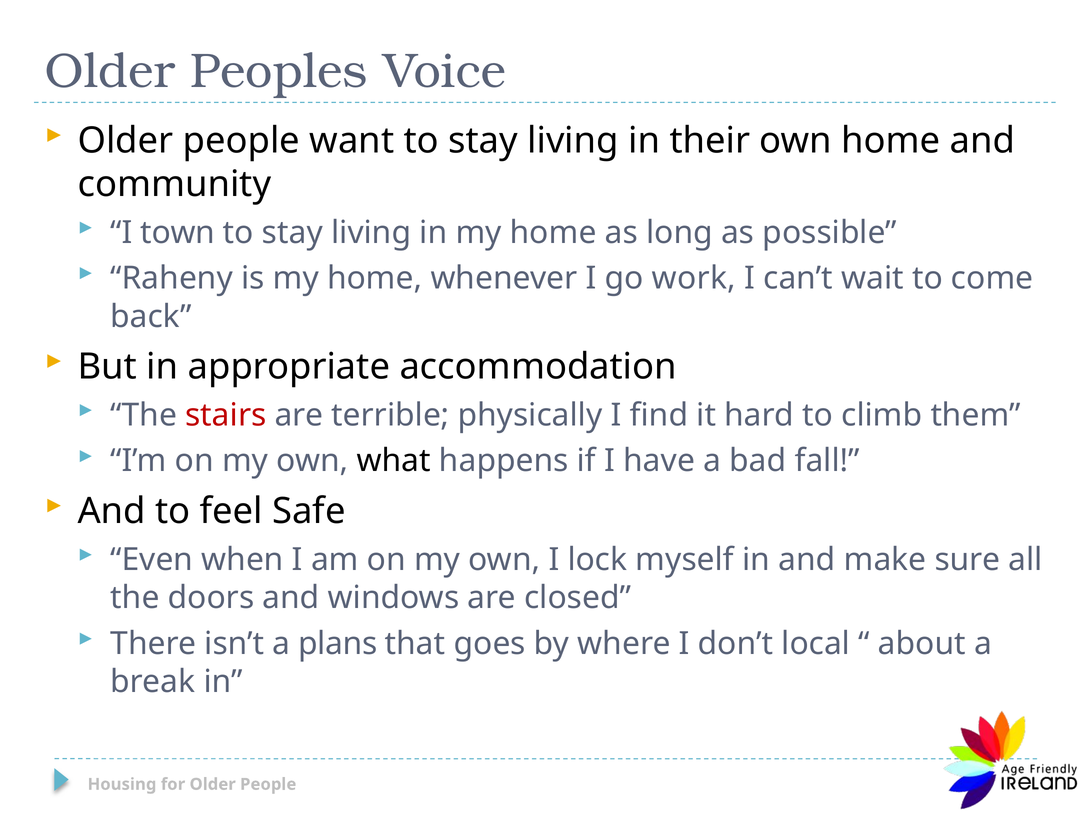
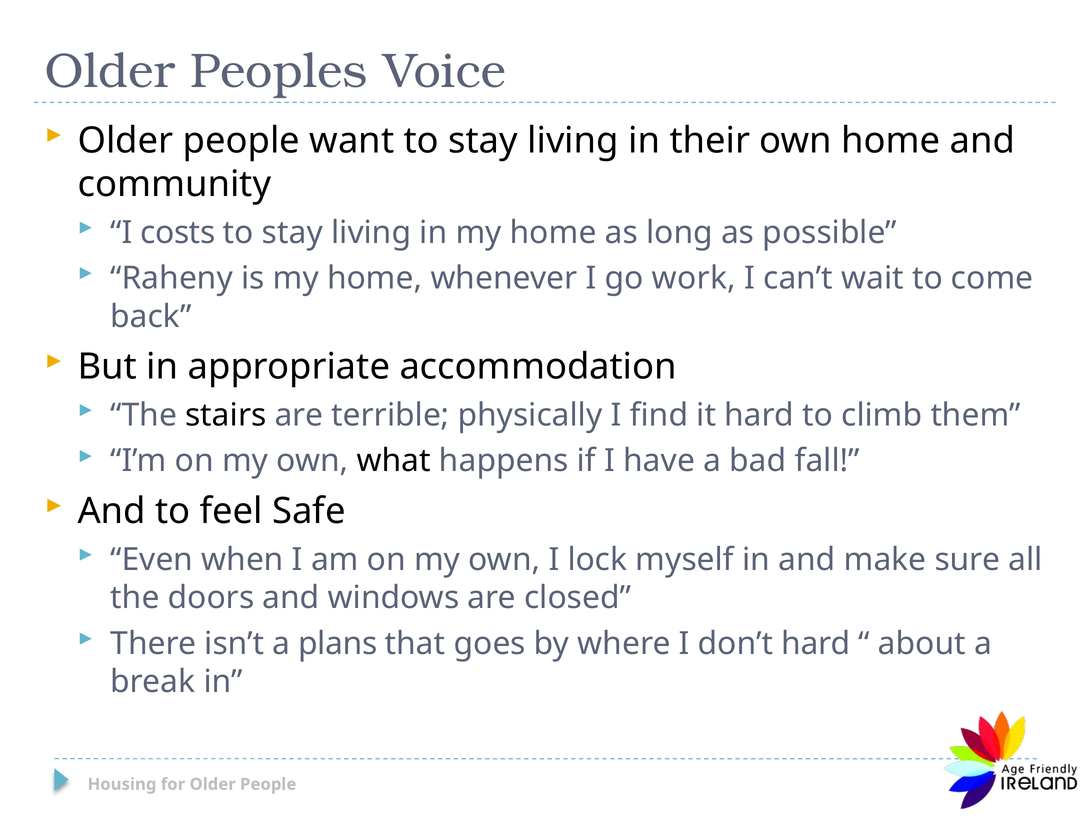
town: town -> costs (178, 233)
stairs colour: red -> black (226, 415)
don’t local: local -> hard (816, 644)
